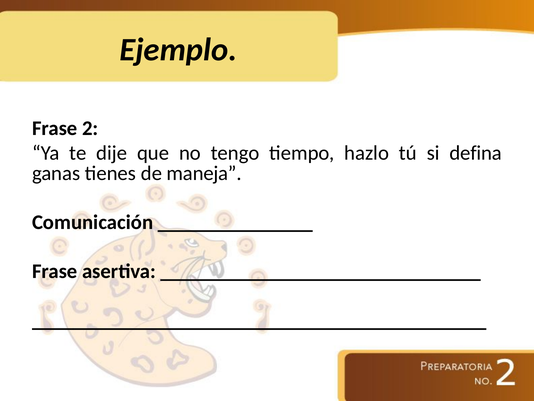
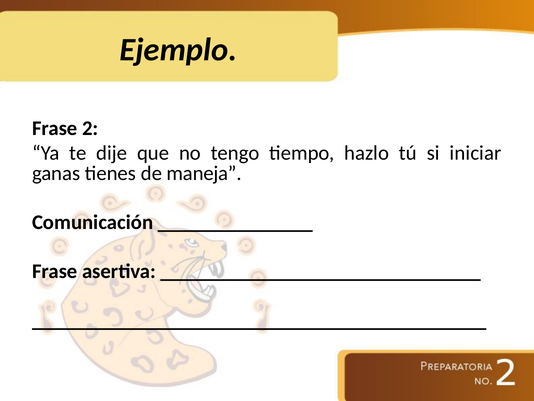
defina: defina -> iniciar (476, 153)
